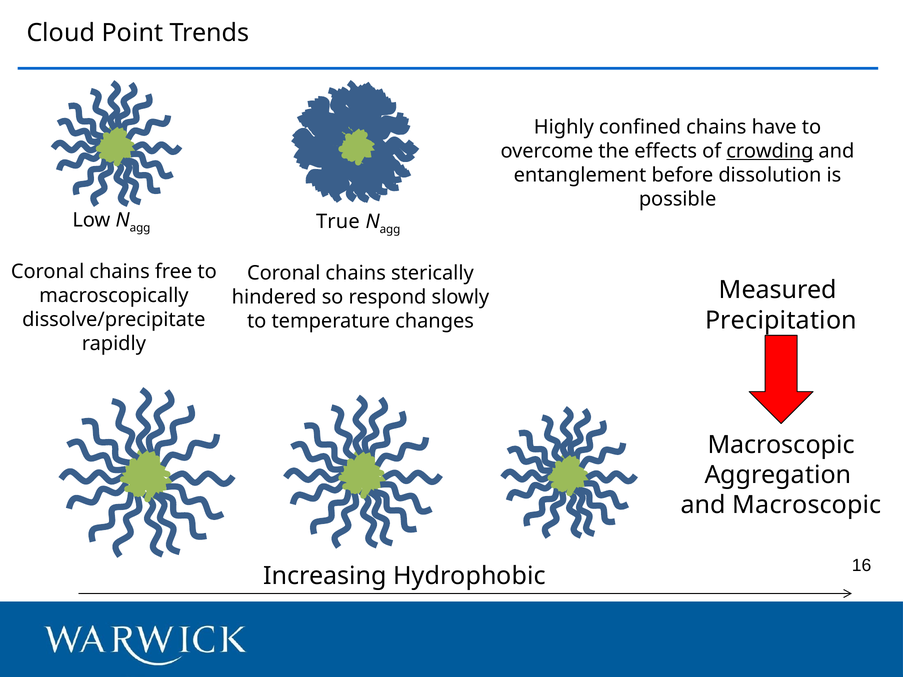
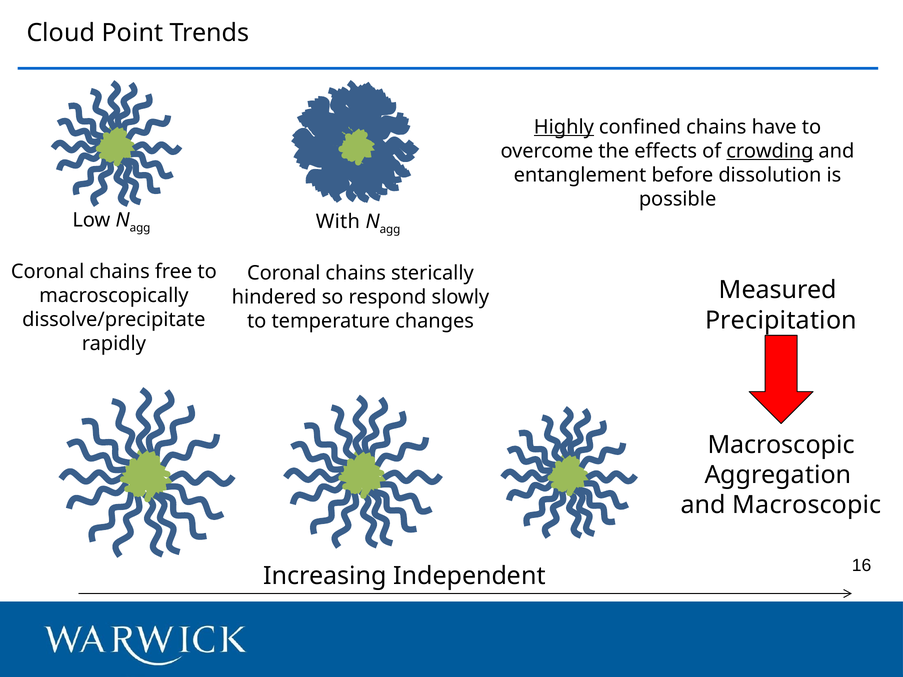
Highly underline: none -> present (564, 127)
True: True -> With (338, 222)
Hydrophobic: Hydrophobic -> Independent (469, 576)
